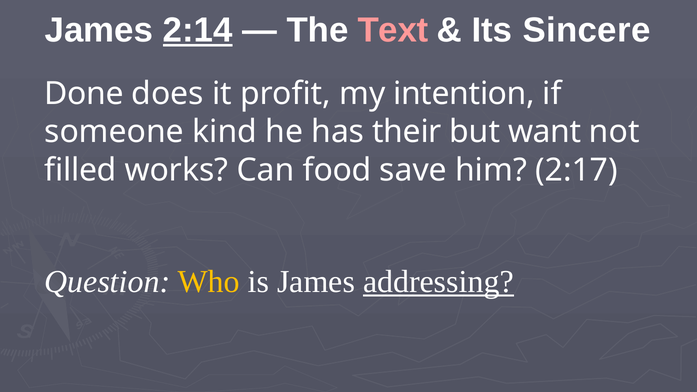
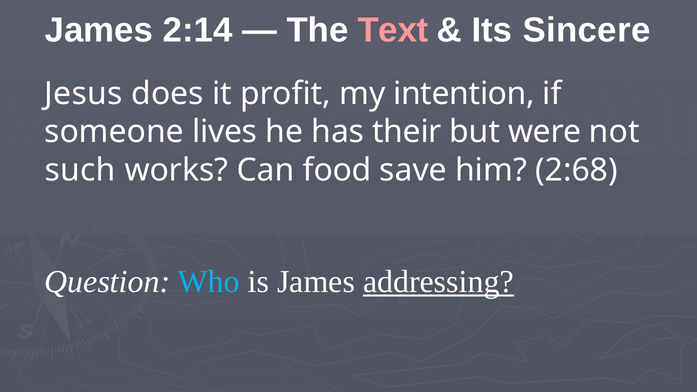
2:14 underline: present -> none (198, 30)
Done: Done -> Jesus (84, 94)
kind: kind -> lives (225, 132)
want: want -> were (545, 132)
filled: filled -> such (80, 170)
2:17: 2:17 -> 2:68 (576, 170)
Who colour: yellow -> light blue (209, 282)
